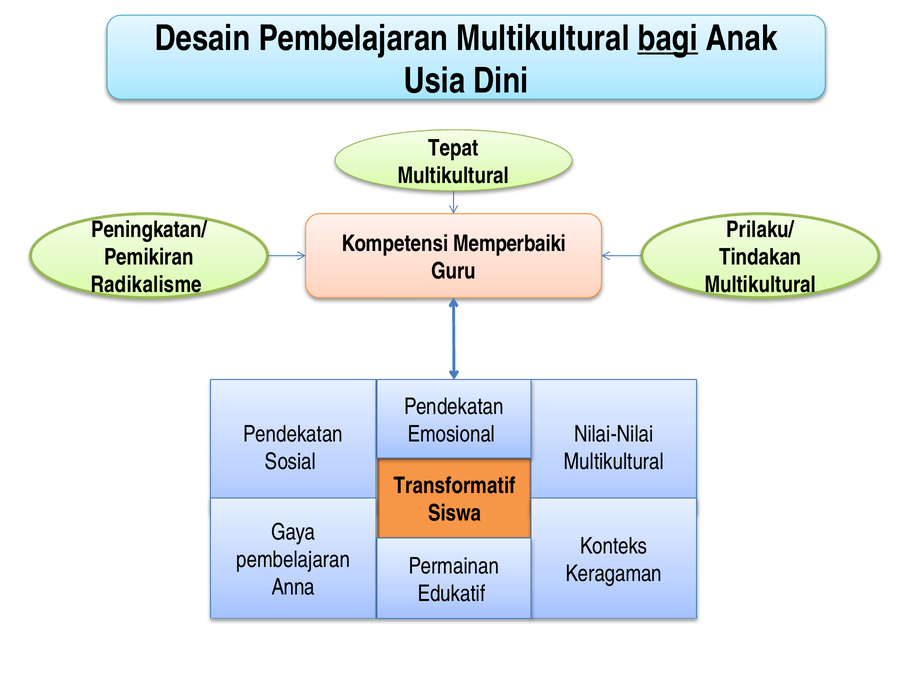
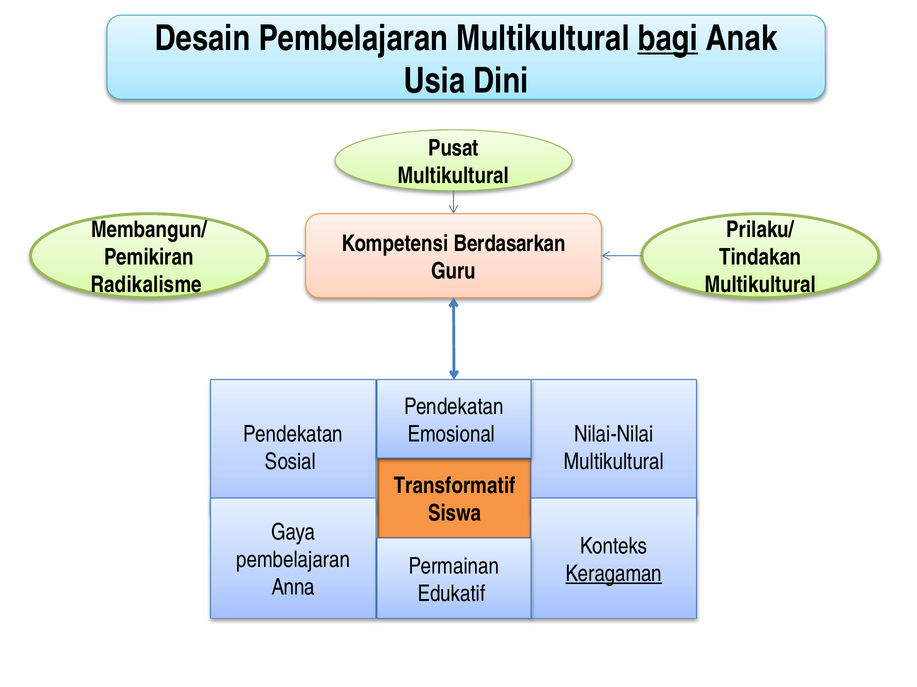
Tepat: Tepat -> Pusat (454, 148)
Peningkatan/: Peningkatan/ -> Membangun/ (149, 230)
Memperbaiki: Memperbaiki -> Berdasarkan (510, 244)
Keragaman underline: none -> present (614, 574)
